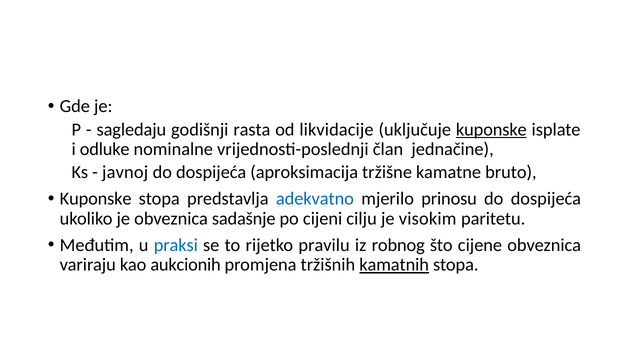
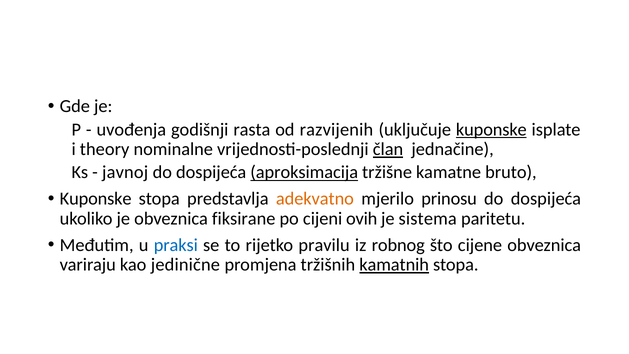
sagledaju: sagledaju -> uvođenja (131, 129)
likvidacije: likvidacije -> razvijenih (336, 129)
odluke: odluke -> theory (105, 149)
član underline: none -> present (388, 149)
aproksimacija underline: none -> present (304, 172)
adekvatno colour: blue -> orange (315, 199)
sadašnje: sadašnje -> fiksirane (244, 219)
cilju: cilju -> ovih (362, 219)
visokim: visokim -> sistema (428, 219)
aukcionih: aukcionih -> jedinične (185, 265)
